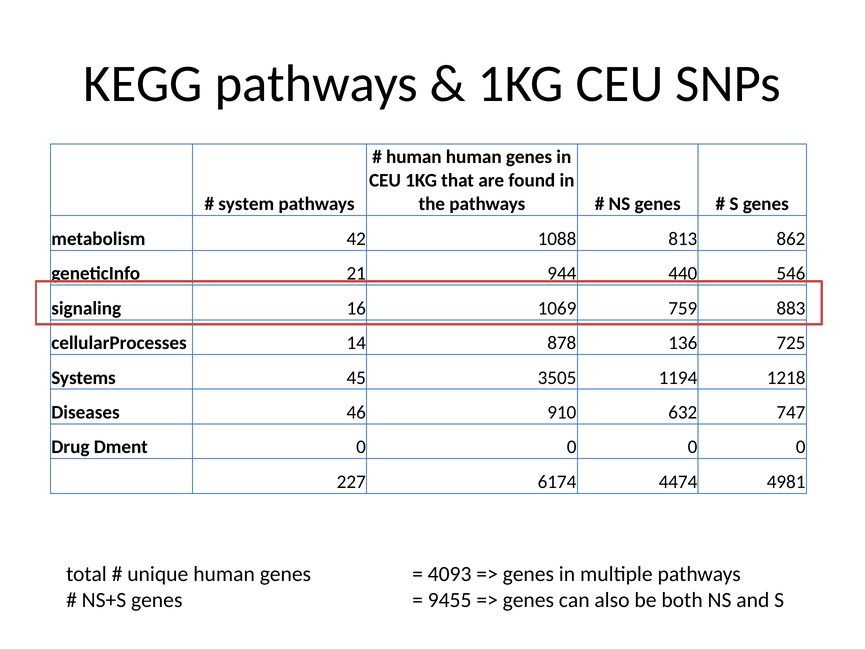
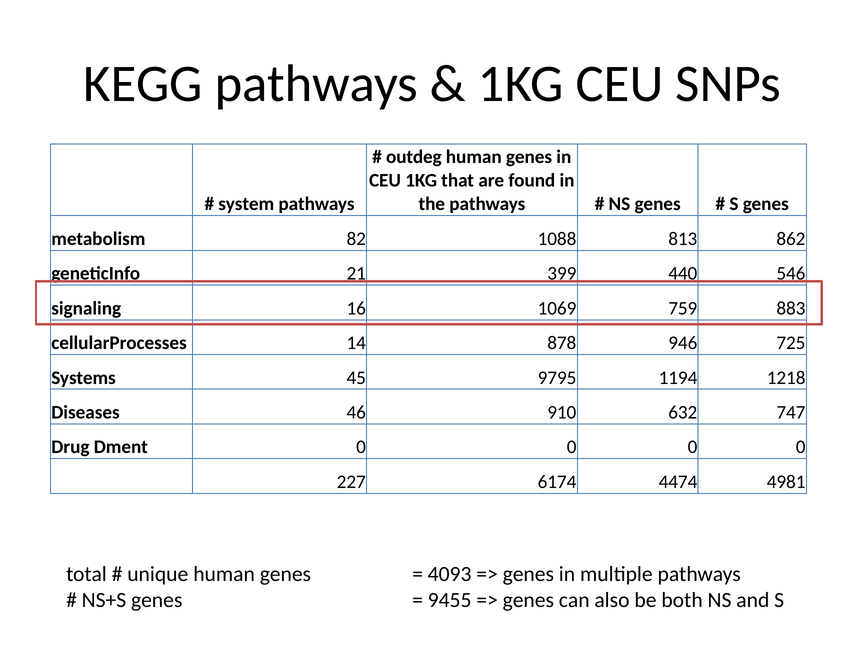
human: human -> outdeg (414, 157)
42: 42 -> 82 (356, 239)
944: 944 -> 399 (562, 273)
136: 136 -> 946 (683, 343)
3505: 3505 -> 9795 (557, 378)
